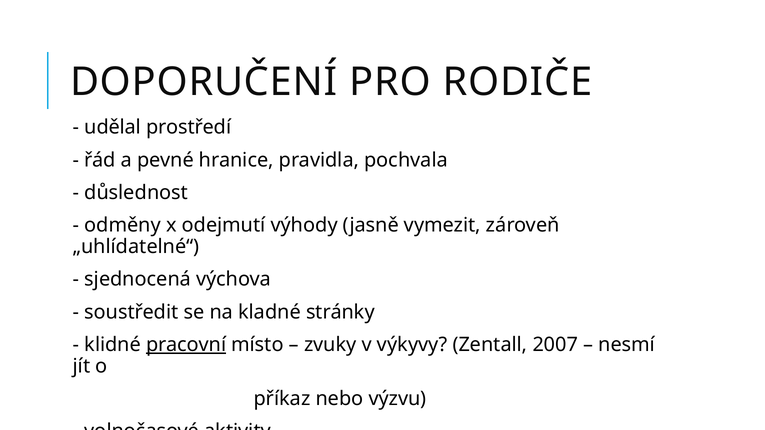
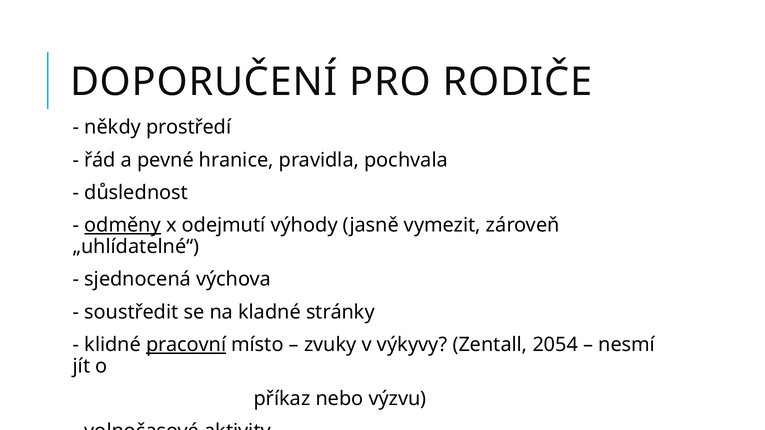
udělal: udělal -> někdy (113, 127)
odměny underline: none -> present (123, 225)
2007: 2007 -> 2054 (555, 345)
